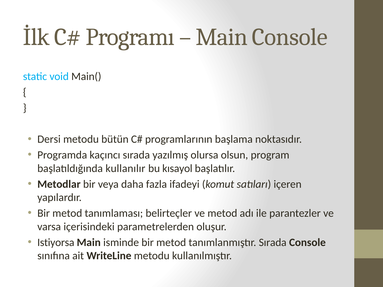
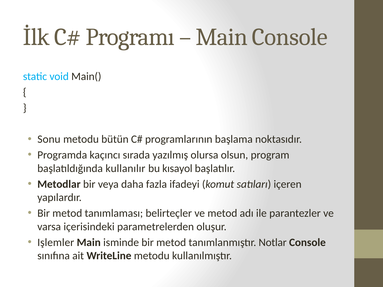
Dersi: Dersi -> Sonu (49, 139)
Istiyorsa: Istiyorsa -> Işlemler (56, 243)
tanımlanmıştır Sırada: Sırada -> Notlar (273, 243)
